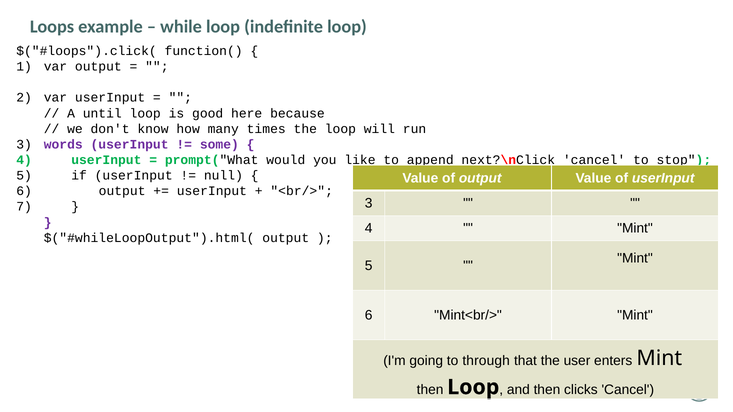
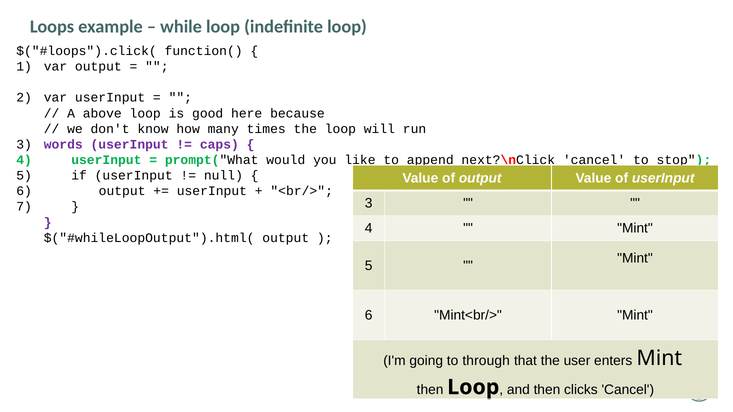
until: until -> above (102, 113)
some: some -> caps (219, 145)
